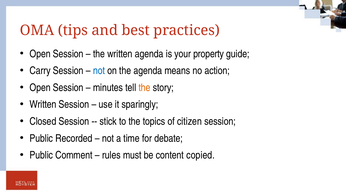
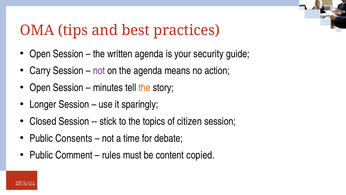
property: property -> security (209, 54)
not colour: blue -> purple (99, 71)
Written: Written -> Longer (43, 104)
Recorded: Recorded -> Consents (74, 138)
